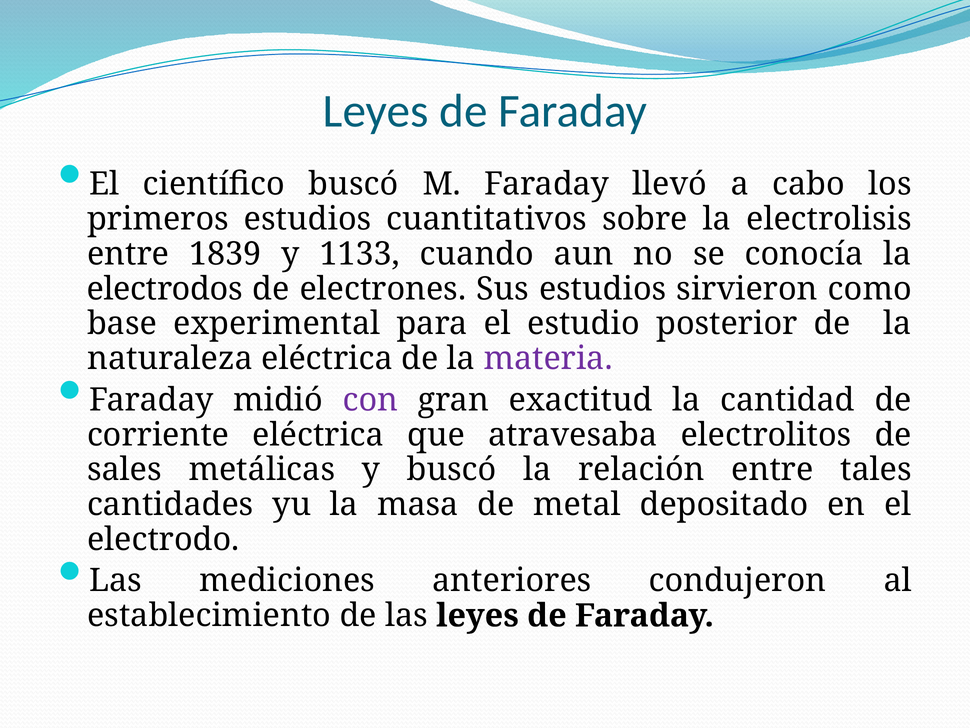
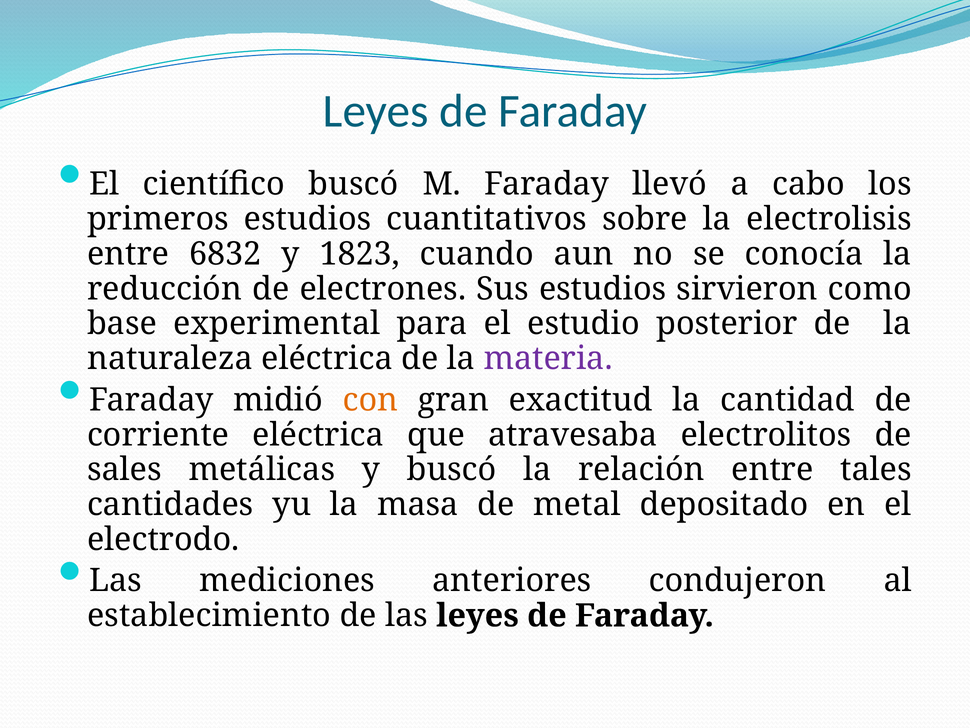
1839: 1839 -> 6832 (225, 254)
1133: 1133 -> 1823 (360, 254)
electrodos: electrodos -> reducción (165, 289)
con colour: purple -> orange (371, 400)
